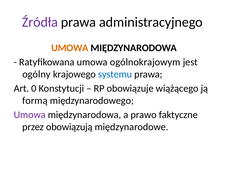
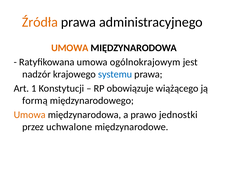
Źródła colour: purple -> orange (40, 22)
ogólny: ogólny -> nadzór (36, 74)
0: 0 -> 1 (34, 88)
Umowa colour: purple -> orange (30, 115)
faktyczne: faktyczne -> jednostki (178, 115)
obowiązują: obowiązują -> uchwalone (69, 127)
